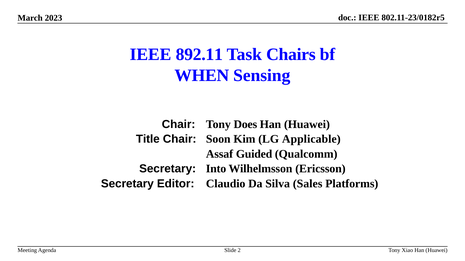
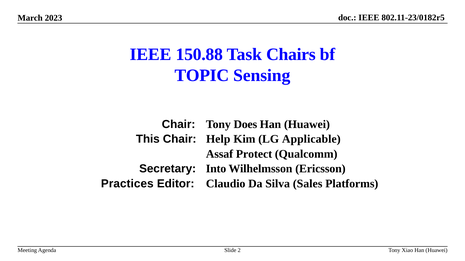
892.11: 892.11 -> 150.88 (199, 55)
WHEN: WHEN -> TOPIC (202, 76)
Title: Title -> This (148, 139)
Soon: Soon -> Help (218, 139)
Guided: Guided -> Protect (254, 154)
Secretary: Secretary -> Practices (127, 184)
